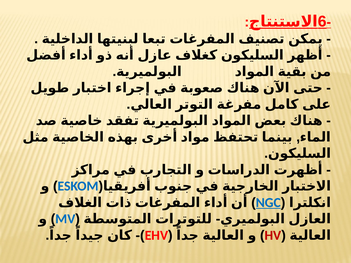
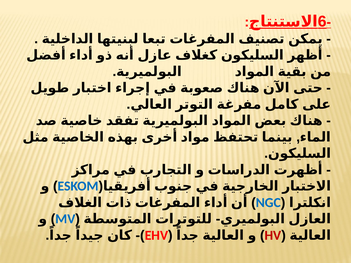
NGC underline: present -> none (268, 203)
